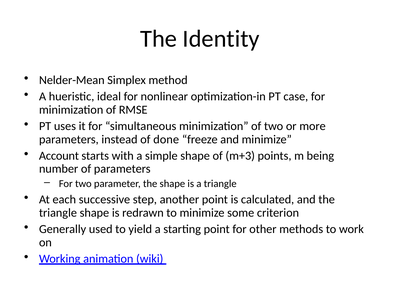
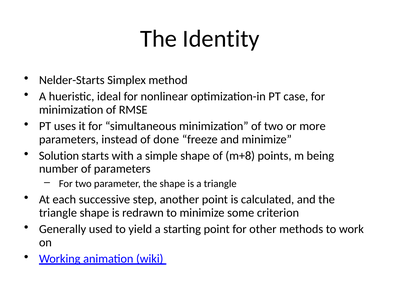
Nelder-Mean: Nelder-Mean -> Nelder-Starts (72, 80)
Account: Account -> Solution (59, 156)
m+3: m+3 -> m+8 (240, 156)
